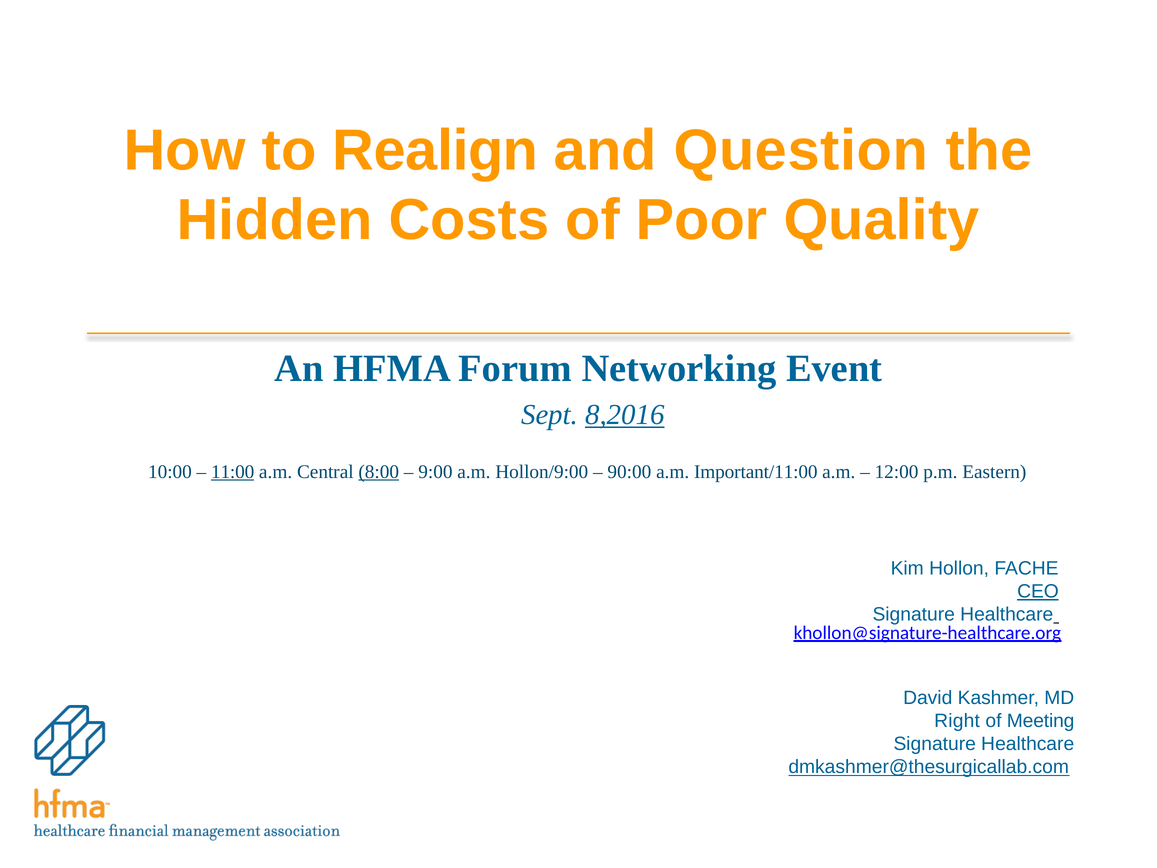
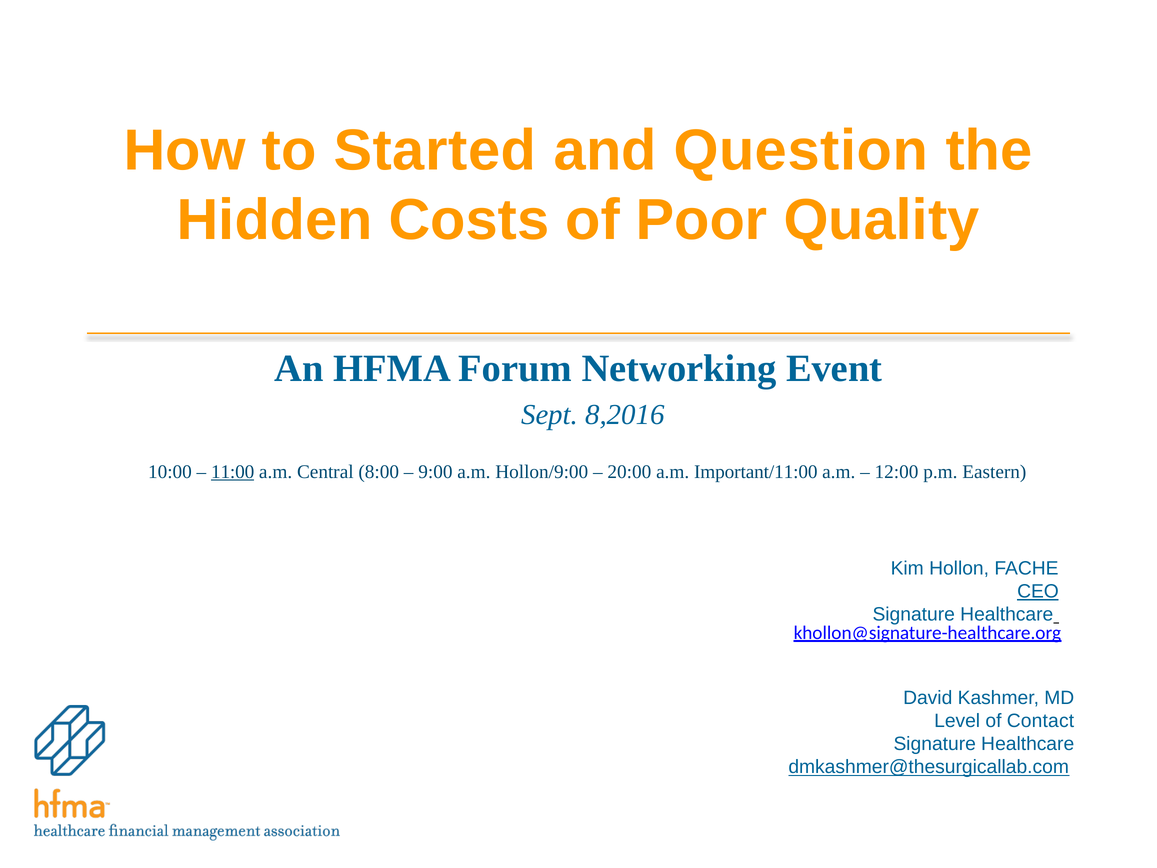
Realign: Realign -> Started (435, 151)
8,2016 underline: present -> none (625, 415)
8:00 underline: present -> none (379, 472)
90:00: 90:00 -> 20:00 (629, 472)
Right: Right -> Level (957, 721)
Meeting: Meeting -> Contact (1040, 721)
